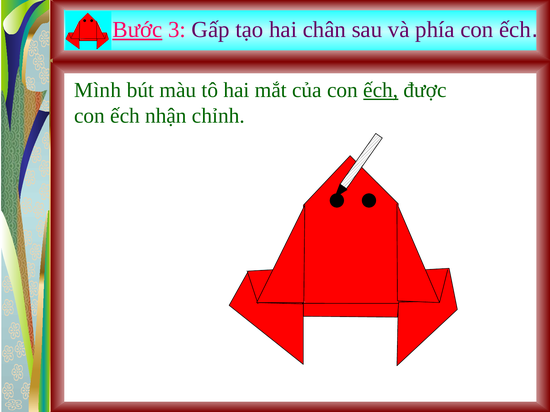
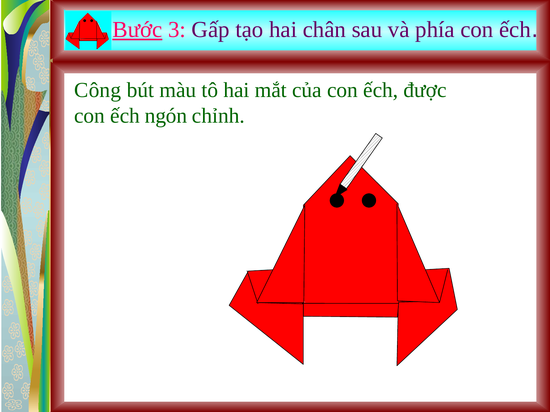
Mình: Mình -> Công (98, 90)
ếch underline: present -> none (381, 90)
nhận: nhận -> ngón (166, 116)
